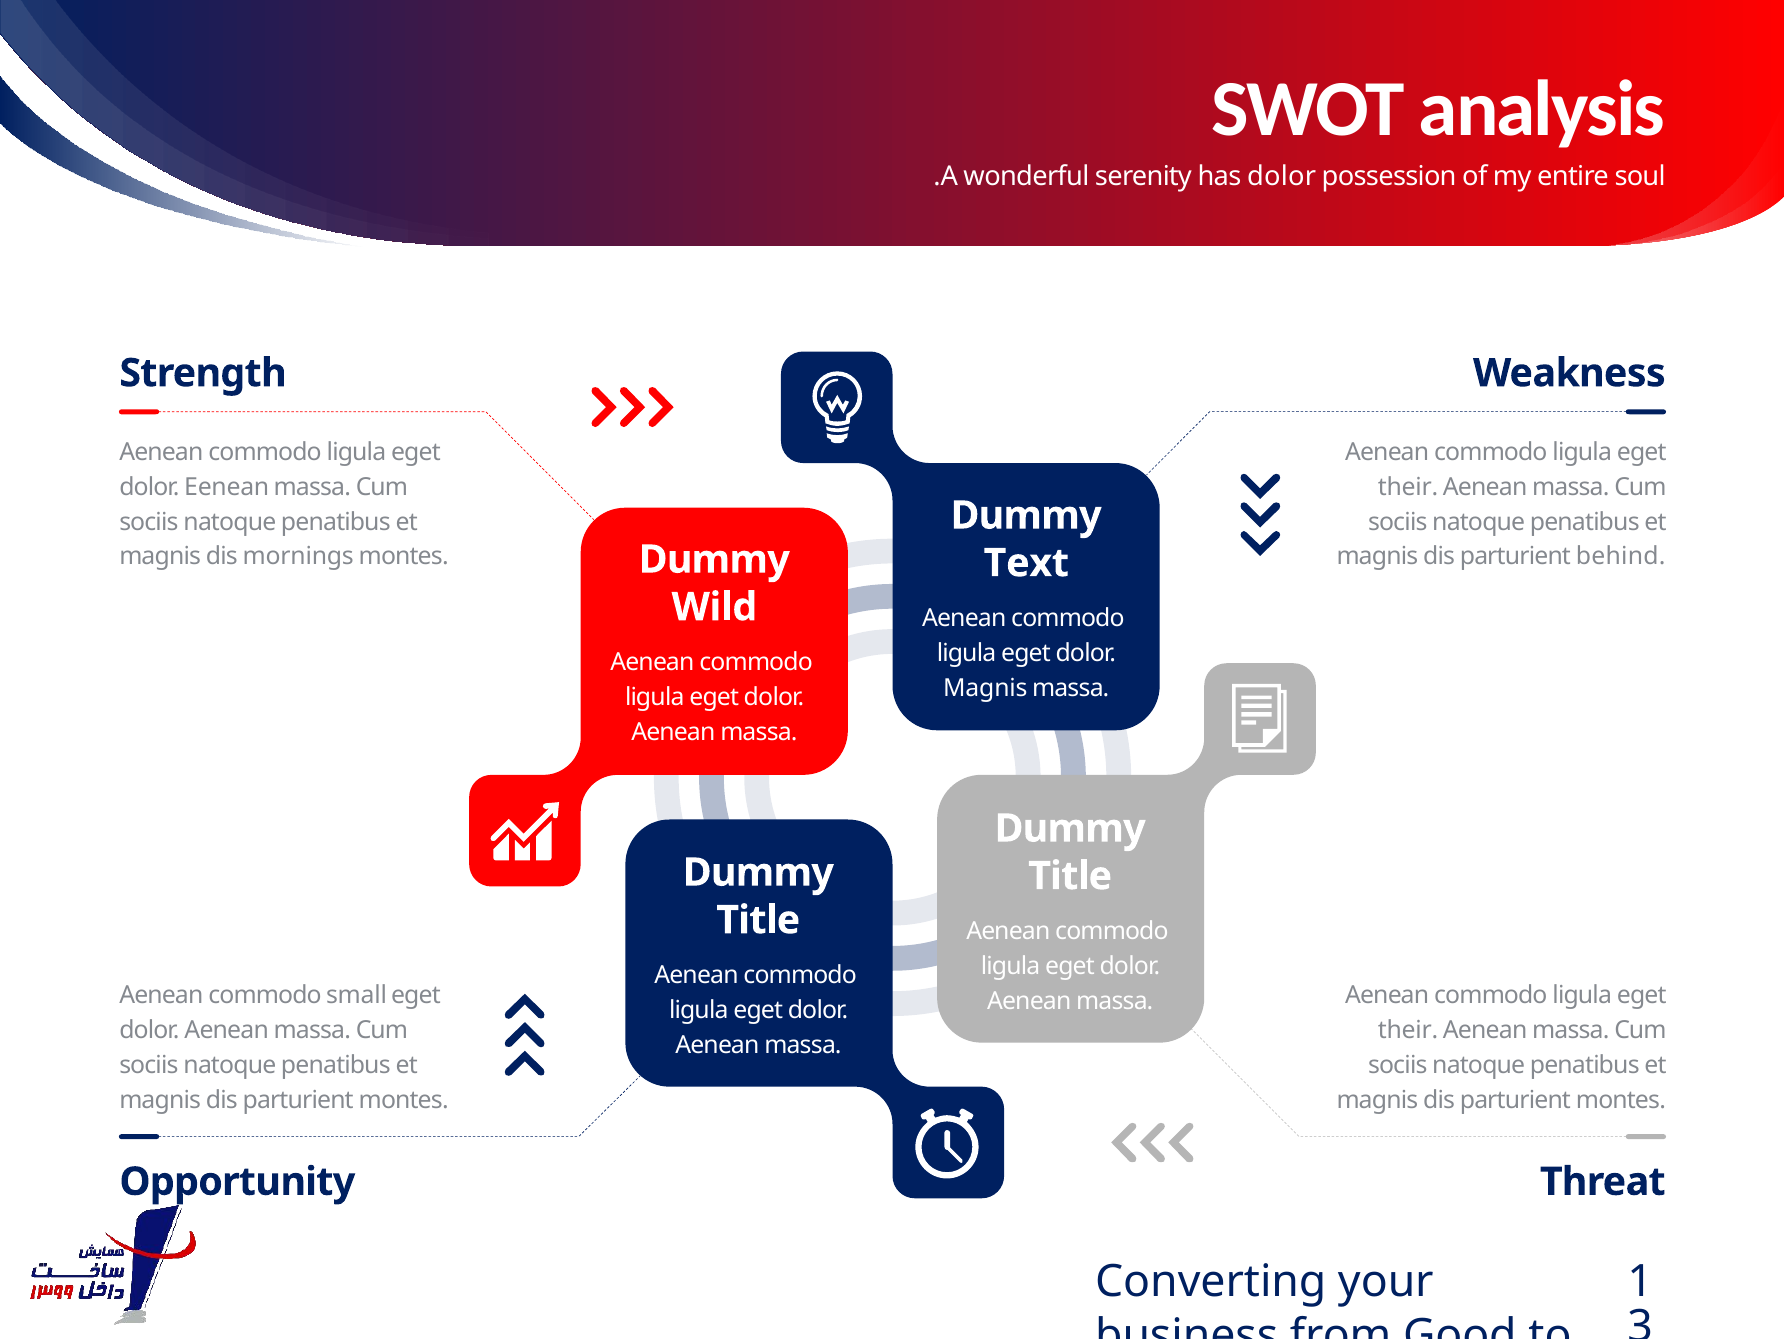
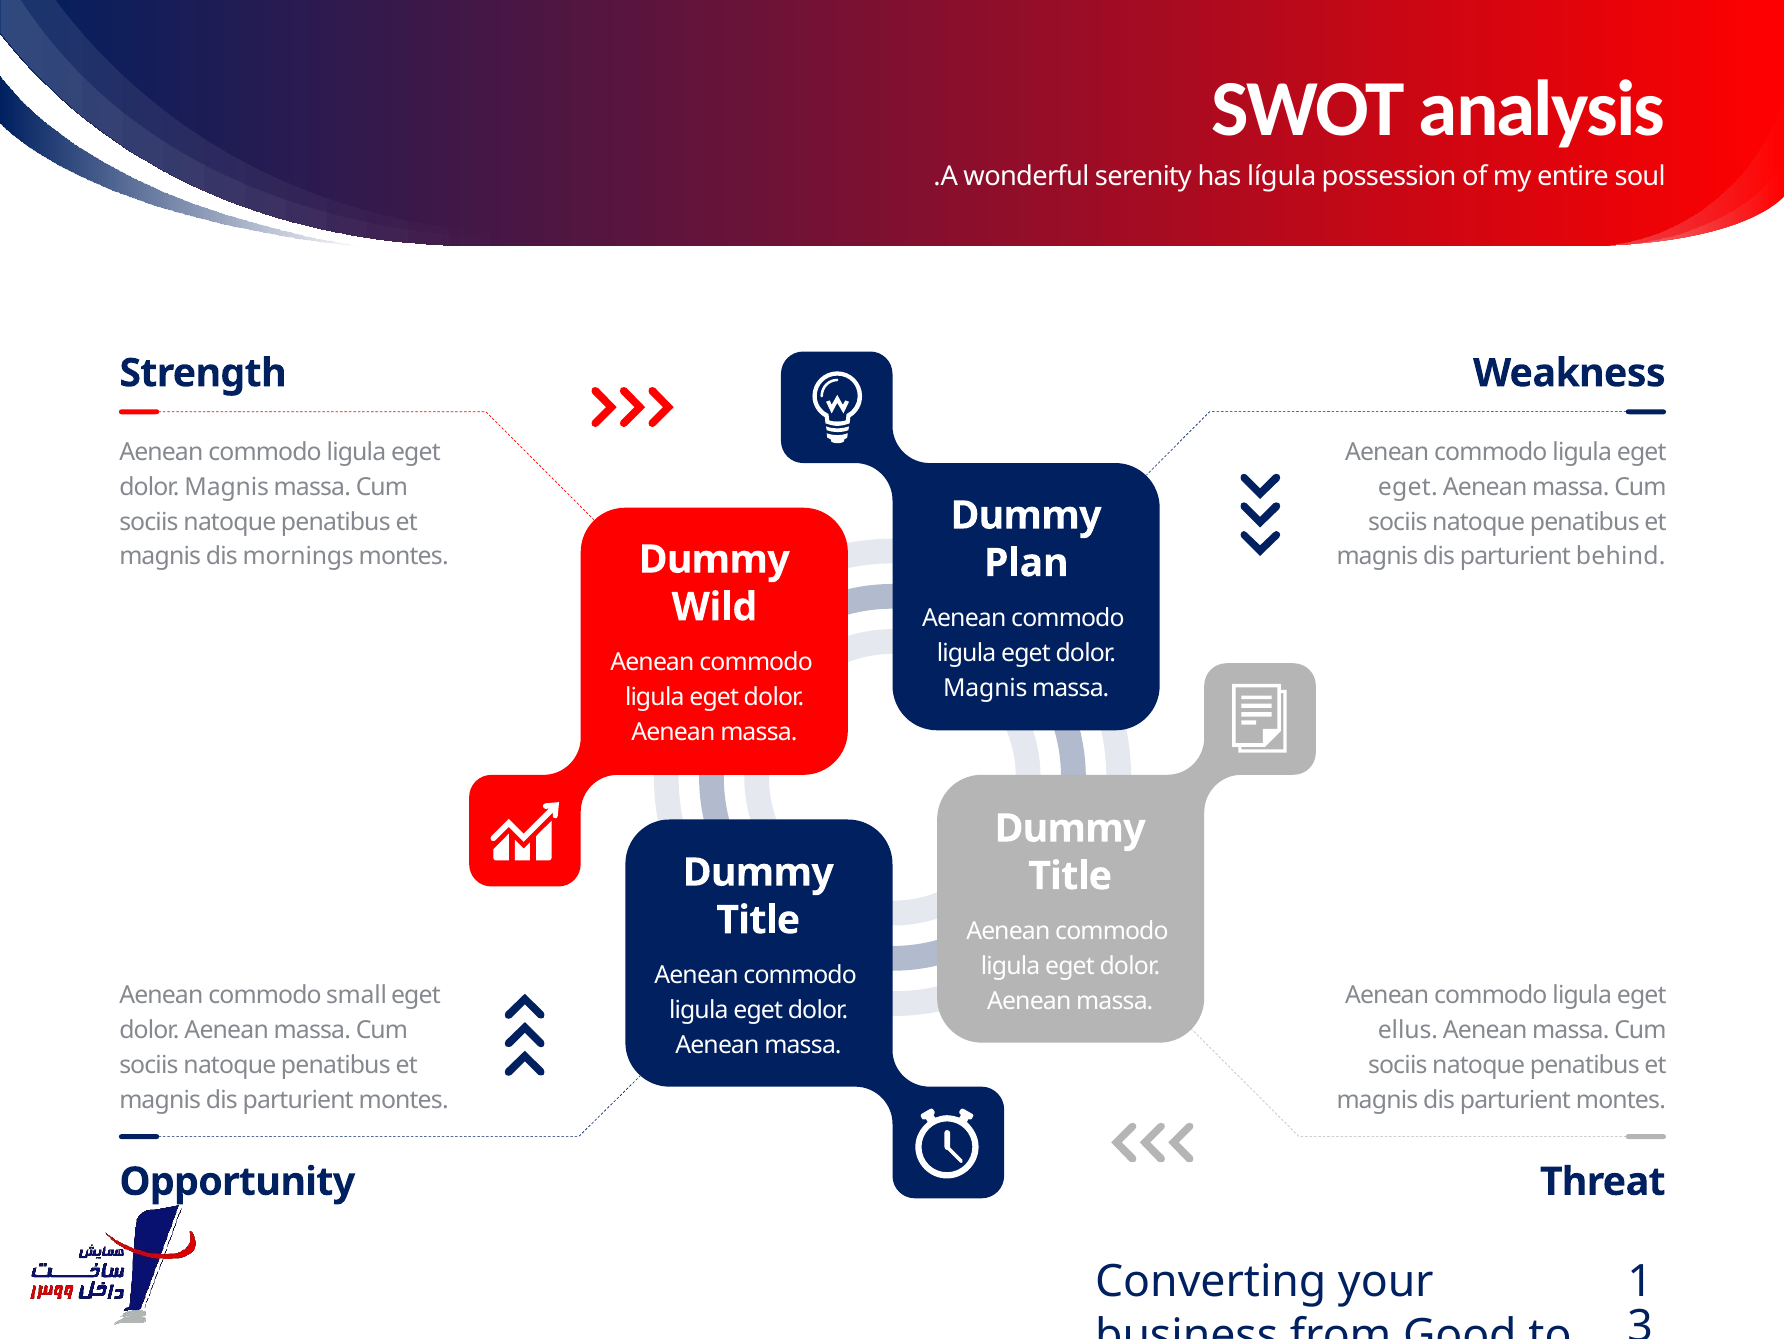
has dolor: dolor -> lígula (1282, 176)
Eenean: Eenean -> Magnis (227, 487)
their: their -> eget (1408, 487)
Text: Text -> Plan (1026, 563)
their: their -> ellus (1408, 1030)
